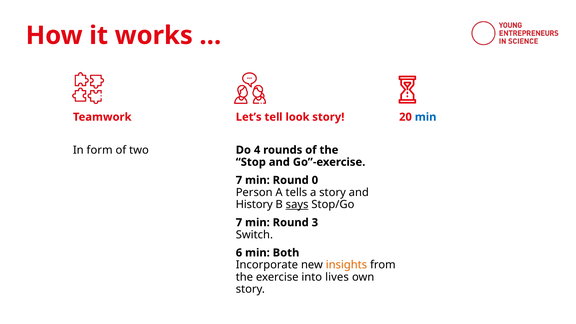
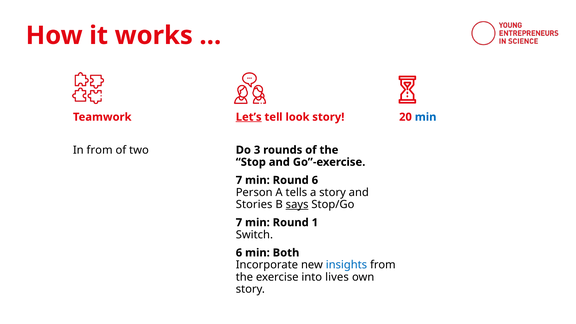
Let’s underline: none -> present (249, 117)
In form: form -> from (100, 150)
4: 4 -> 3 (257, 150)
Round 0: 0 -> 6 (315, 180)
History: History -> Stories (254, 204)
3: 3 -> 1 (315, 223)
insights colour: orange -> blue (346, 265)
